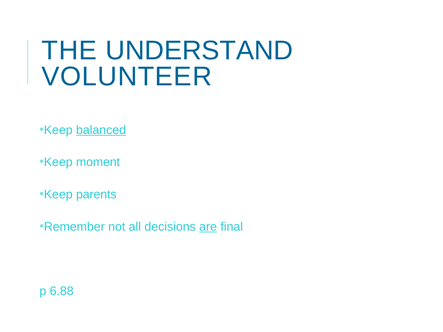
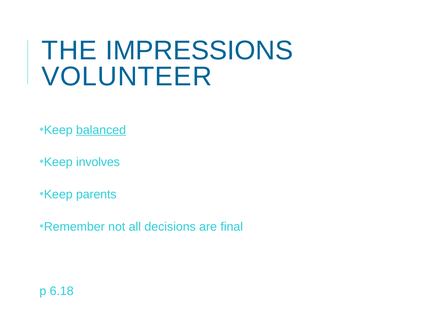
UNDERSTAND: UNDERSTAND -> IMPRESSIONS (199, 51)
moment: moment -> involves (98, 162)
are underline: present -> none (208, 227)
6.88: 6.88 -> 6.18 (62, 291)
